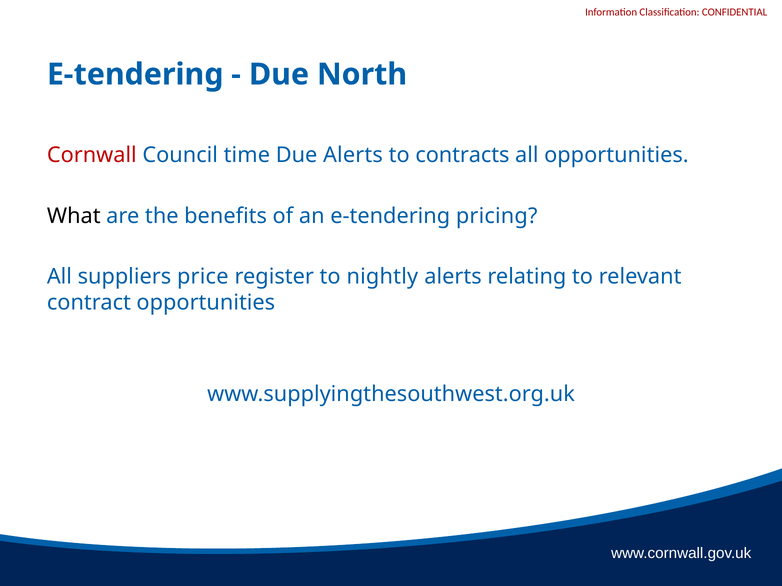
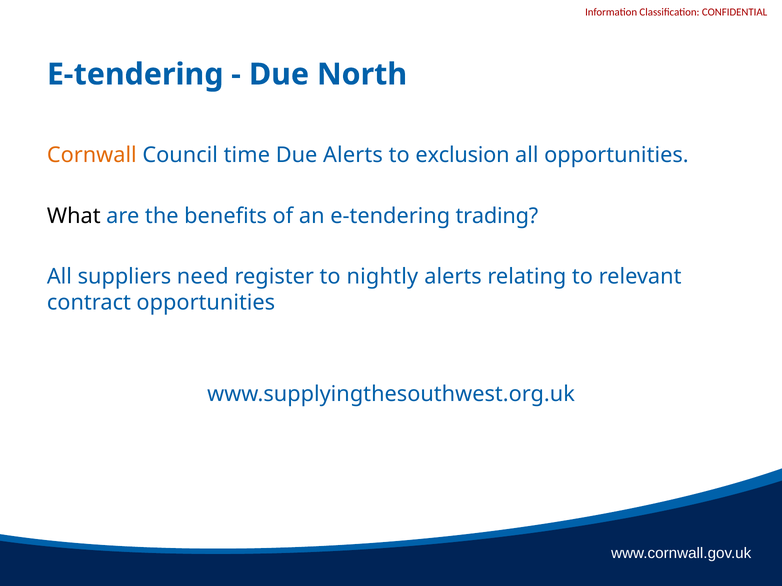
Cornwall colour: red -> orange (92, 155)
contracts: contracts -> exclusion (463, 155)
pricing: pricing -> trading (497, 216)
price: price -> need (203, 277)
